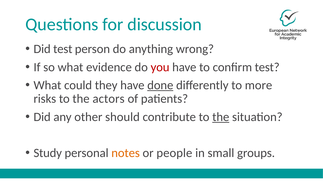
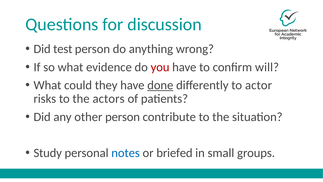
confirm test: test -> will (267, 67)
more: more -> actor (259, 85)
other should: should -> person (123, 117)
the underline: present -> none (221, 117)
notes colour: orange -> blue (126, 153)
people: people -> briefed (174, 153)
